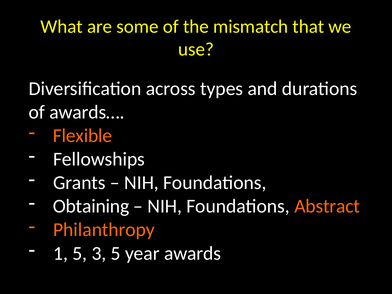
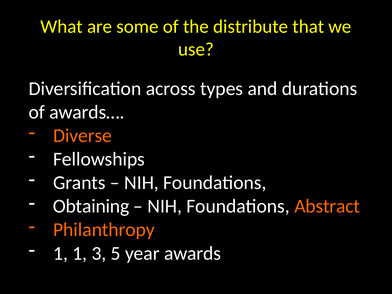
mismatch: mismatch -> distribute (251, 26)
Flexible: Flexible -> Diverse (82, 136)
1 5: 5 -> 1 (80, 253)
